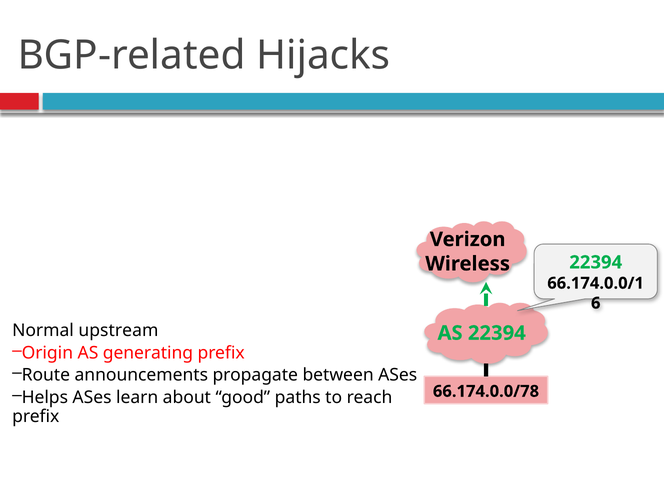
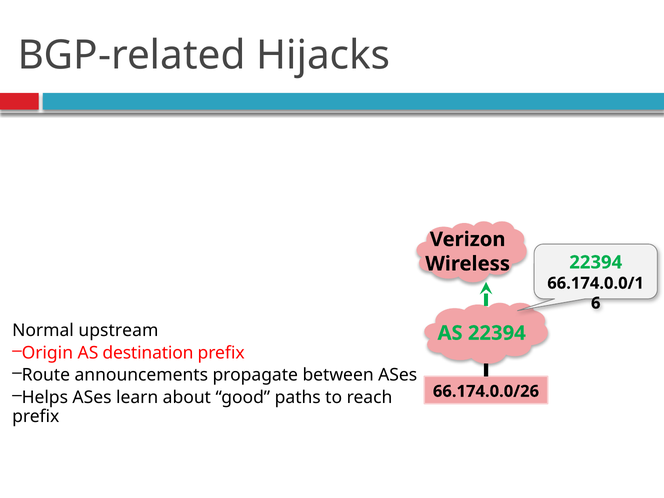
generating: generating -> destination (148, 353)
66.174.0.0/78: 66.174.0.0/78 -> 66.174.0.0/26 (486, 391)
